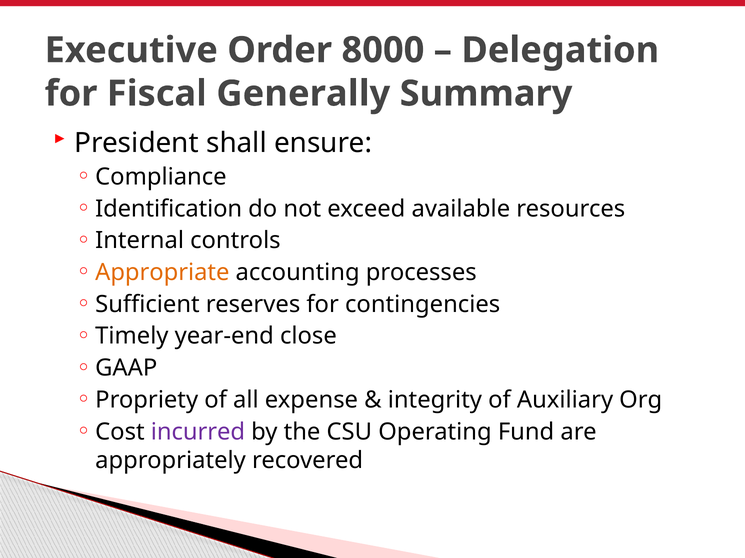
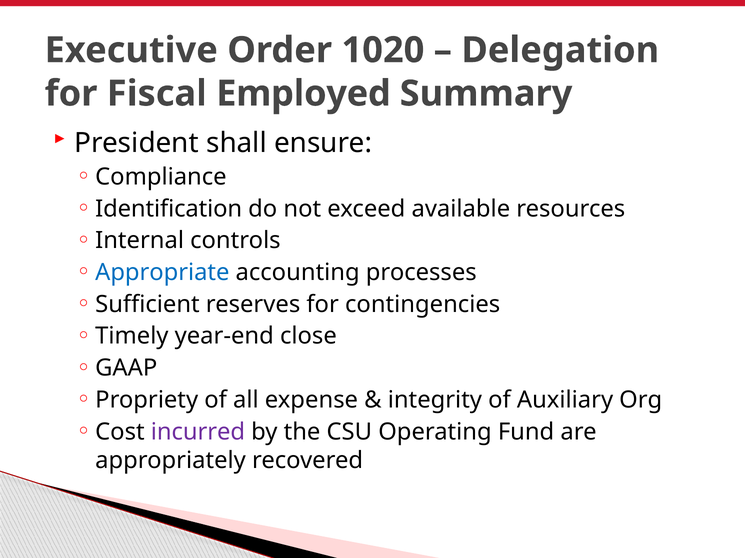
8000: 8000 -> 1020 (383, 50)
Generally: Generally -> Employed (303, 94)
Appropriate colour: orange -> blue (162, 273)
